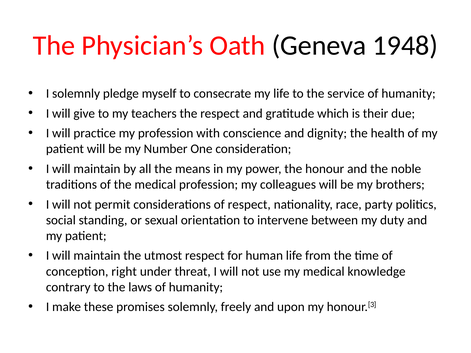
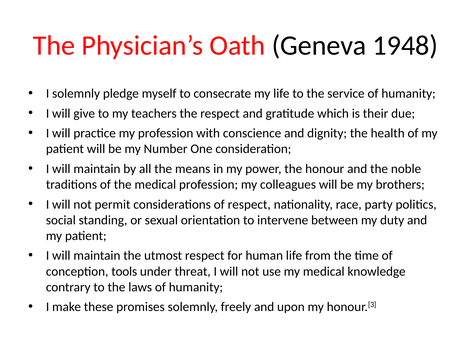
right: right -> tools (124, 272)
